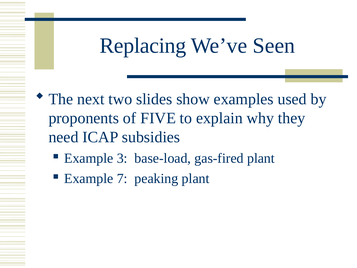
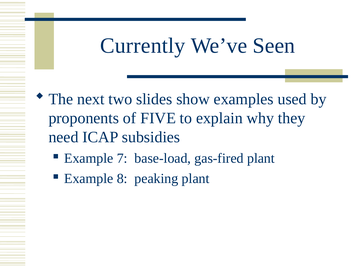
Replacing: Replacing -> Currently (143, 46)
3: 3 -> 7 (122, 158)
7: 7 -> 8 (122, 178)
